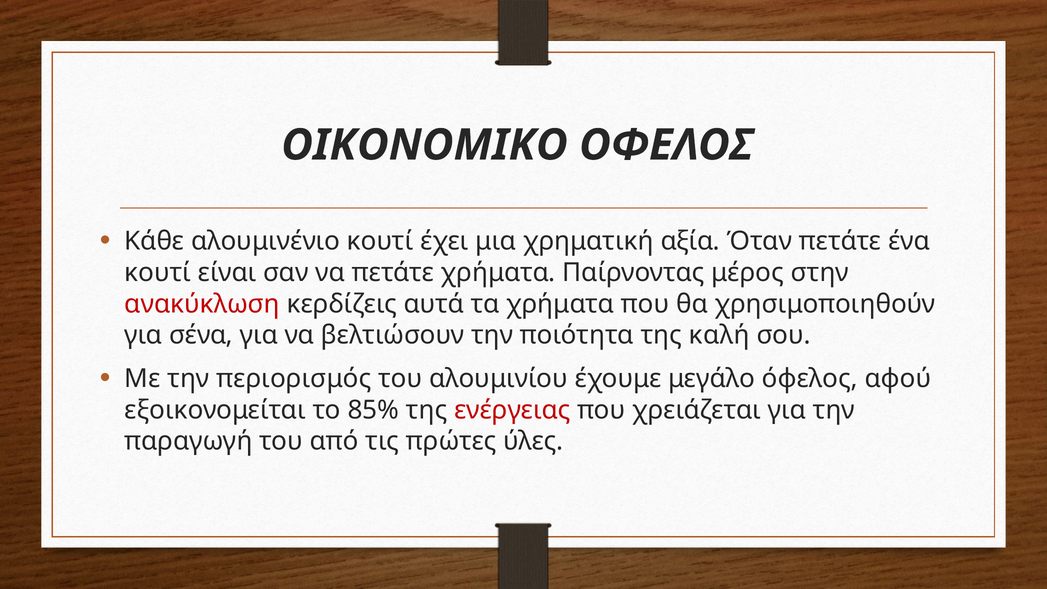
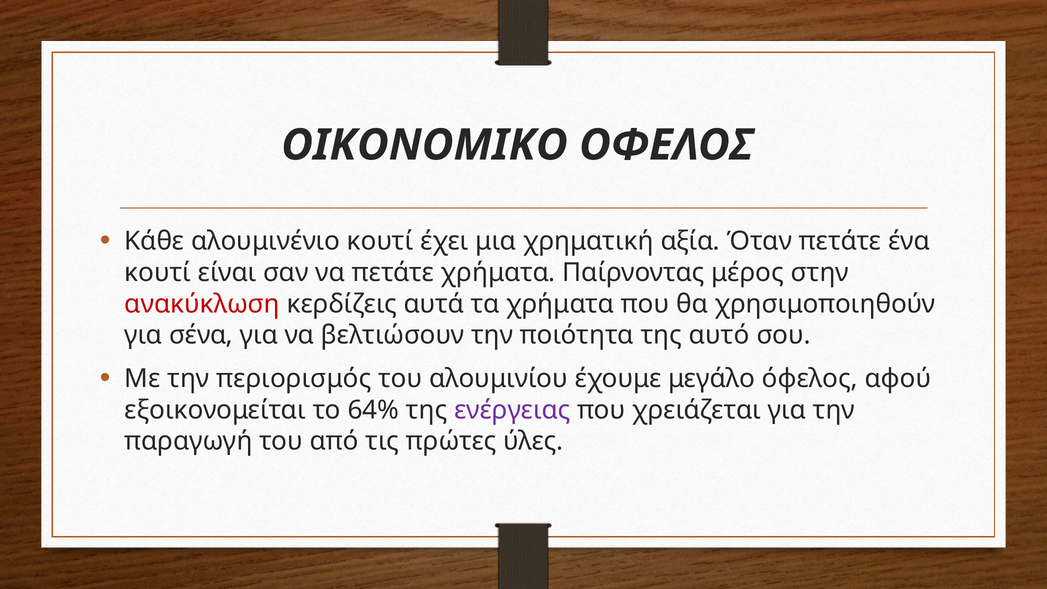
καλή: καλή -> αυτό (719, 335)
85%: 85% -> 64% (373, 410)
ενέργειας colour: red -> purple (512, 410)
